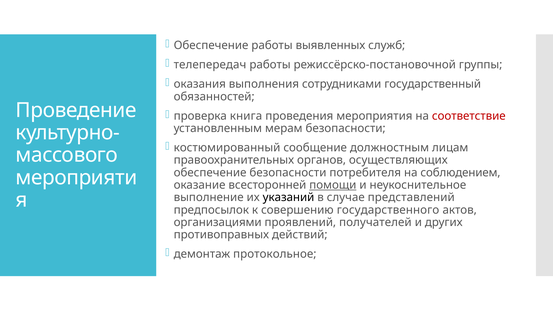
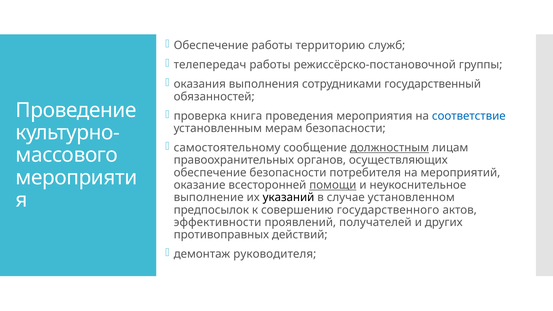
выявленных: выявленных -> территорию (330, 45)
соответствие colour: red -> blue (469, 116)
костюмированный: костюмированный -> самостоятельному (227, 148)
должностным underline: none -> present (389, 148)
соблюдением: соблюдением -> мероприятий (460, 173)
представлений: представлений -> установленном (411, 197)
организациями: организациями -> эффективности (218, 222)
протокольное: протокольное -> руководителя (275, 254)
